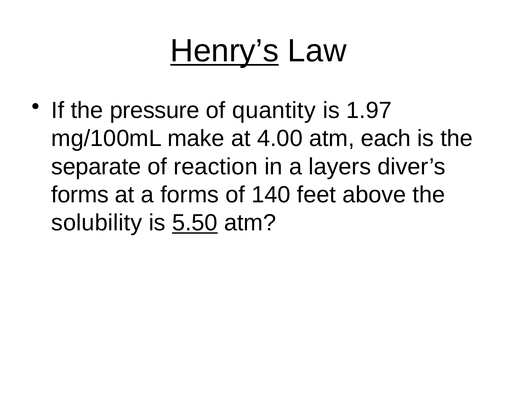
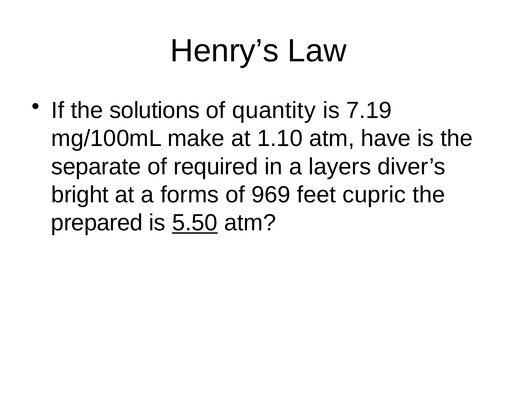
Henry’s underline: present -> none (225, 51)
pressure: pressure -> solutions (155, 110)
1.97: 1.97 -> 7.19 (369, 110)
4.00: 4.00 -> 1.10 (280, 138)
each: each -> have (386, 138)
reaction: reaction -> required (216, 166)
forms: forms -> bright (80, 195)
140: 140 -> 969 (271, 195)
above: above -> cupric (374, 195)
solubility: solubility -> prepared (97, 223)
